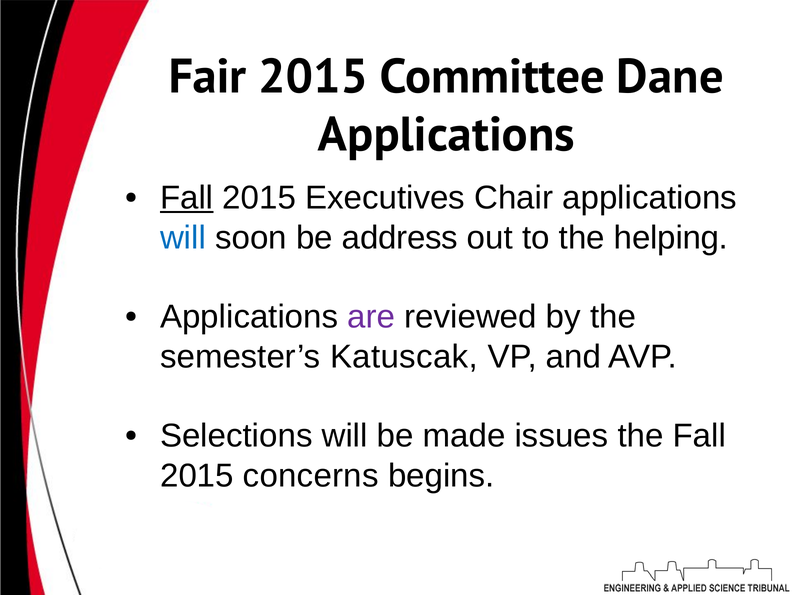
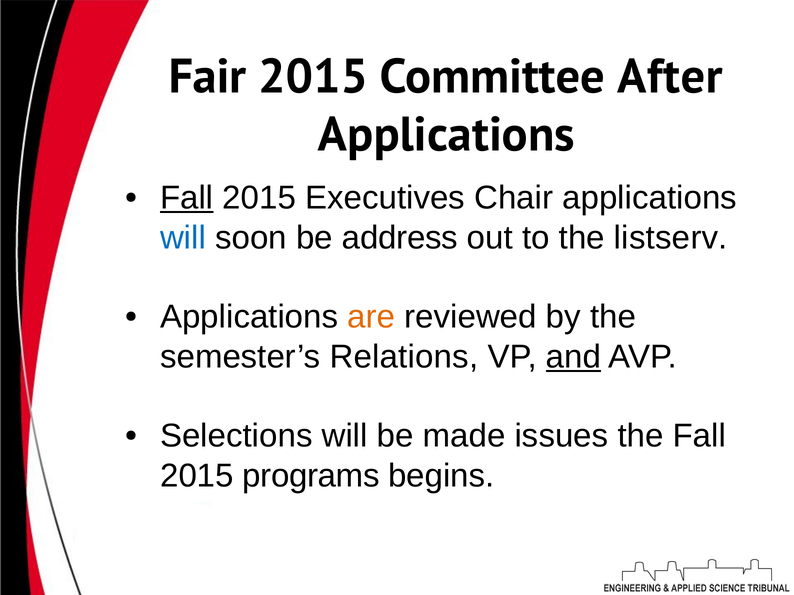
Dane: Dane -> After (670, 77)
helping: helping -> listserv (671, 238)
are colour: purple -> orange (371, 317)
Katuscak: Katuscak -> Relations (404, 357)
and underline: none -> present (574, 357)
concerns: concerns -> programs (311, 476)
